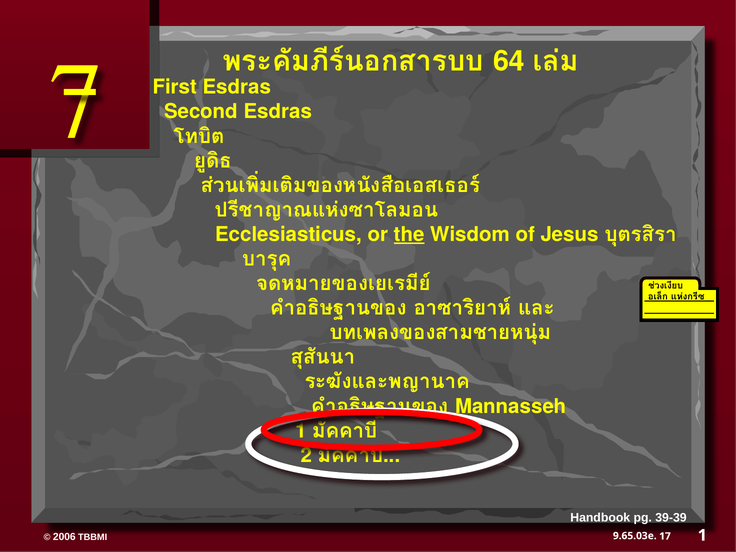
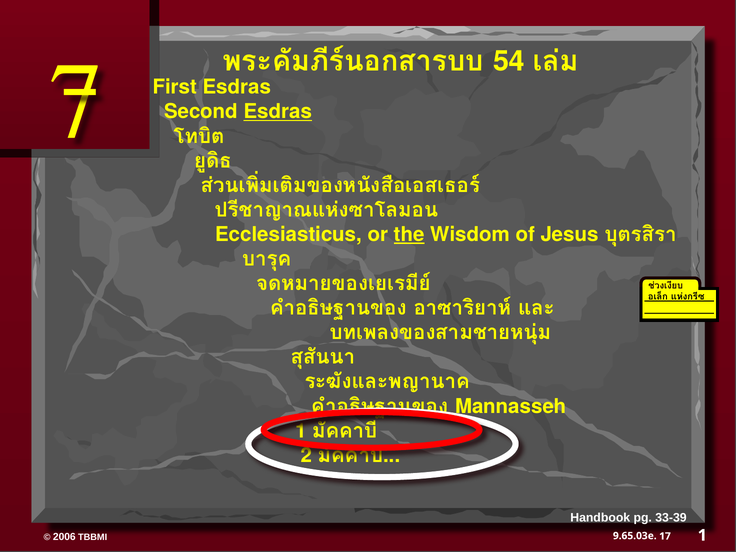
64: 64 -> 54 (509, 61)
Esdras underline: none -> present (278, 112)
39-39: 39-39 -> 33-39 (671, 518)
